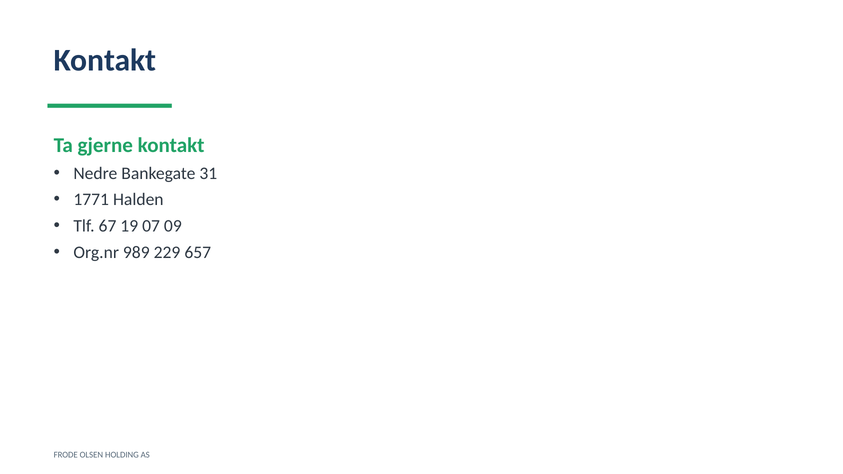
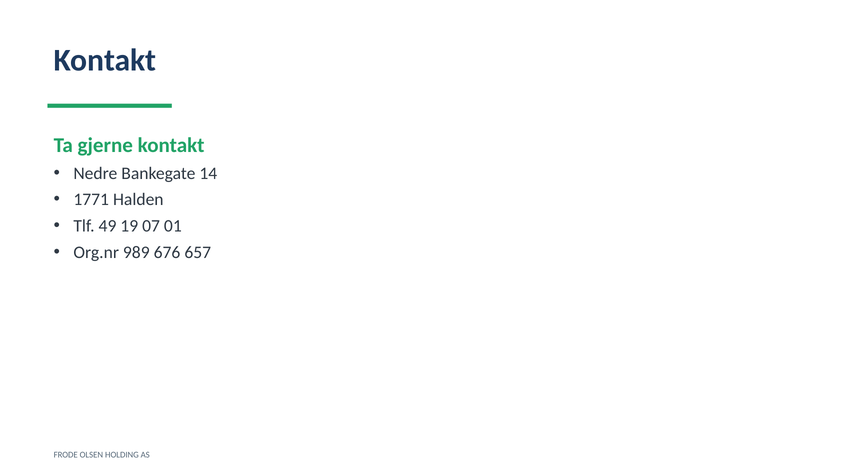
31: 31 -> 14 (208, 173)
67: 67 -> 49 (107, 226)
09: 09 -> 01 (173, 226)
229: 229 -> 676 (167, 252)
